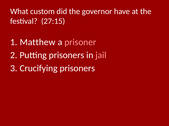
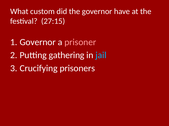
Matthew: Matthew -> Governor (38, 42)
Putting prisoners: prisoners -> gathering (67, 55)
jail colour: pink -> light blue (101, 55)
